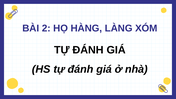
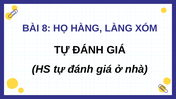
2: 2 -> 8 (46, 28)
